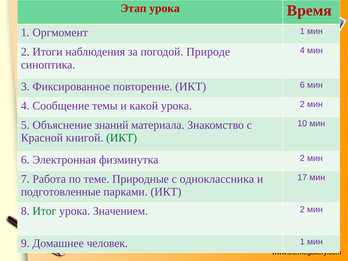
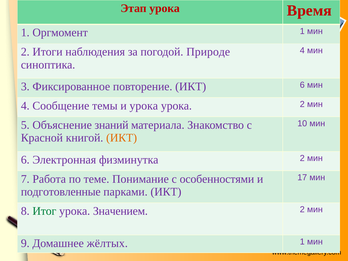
и какой: какой -> урока (144, 106)
ИКТ colour: green -> orange (122, 138)
Природные: Природные -> Понимание (141, 179)
одноклассника: одноклассника -> особенностями (217, 179)
человек: человек -> жёлтых (107, 243)
